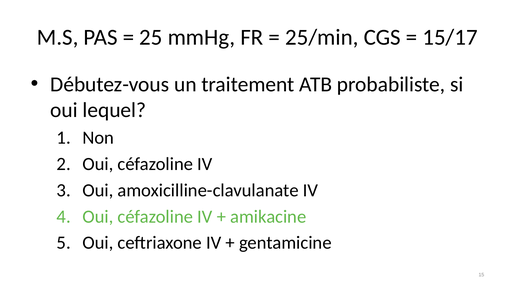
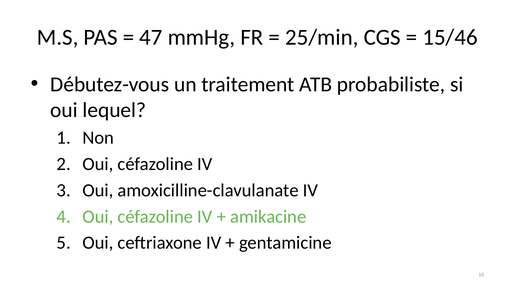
25: 25 -> 47 (151, 37)
15/17: 15/17 -> 15/46 (450, 37)
